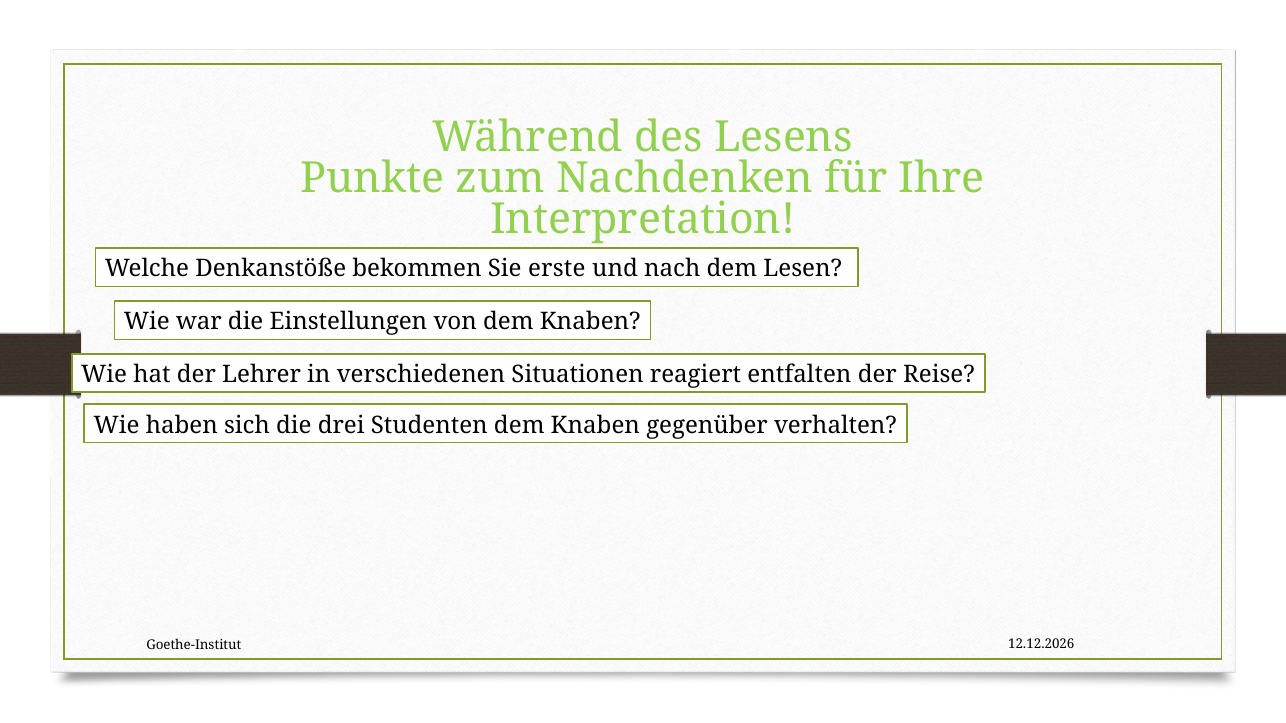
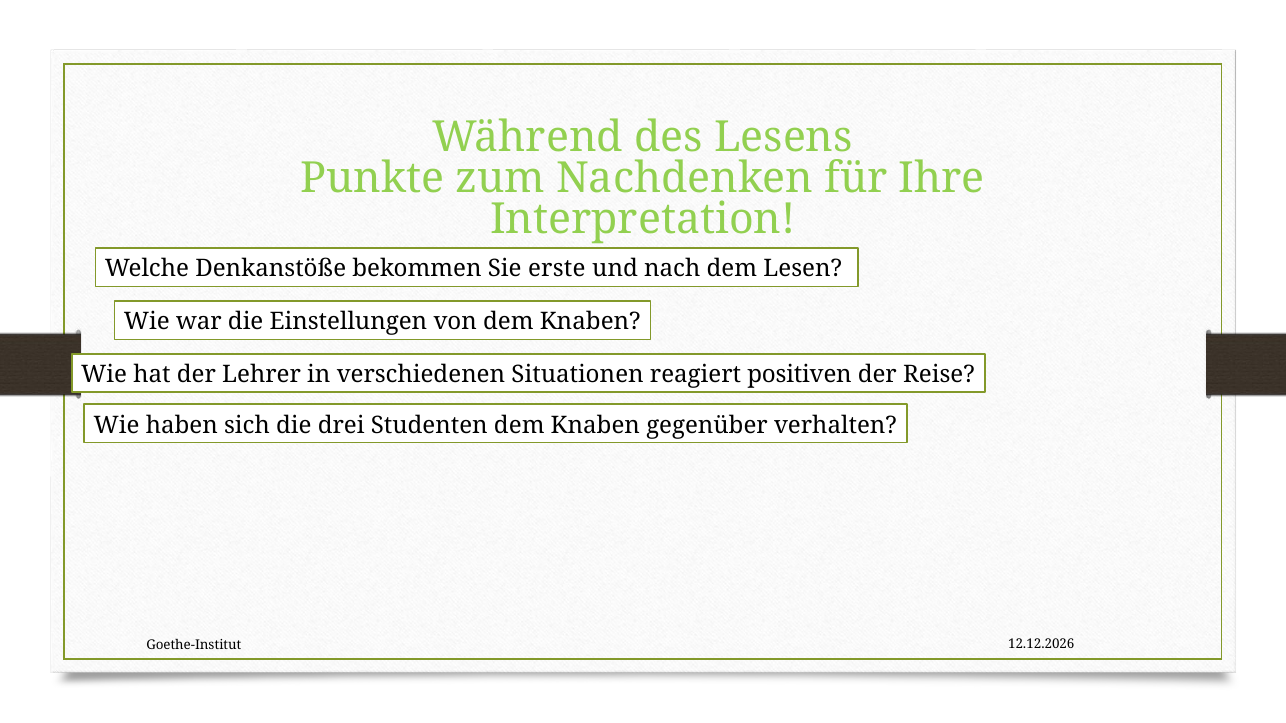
entfalten: entfalten -> positiven (800, 375)
